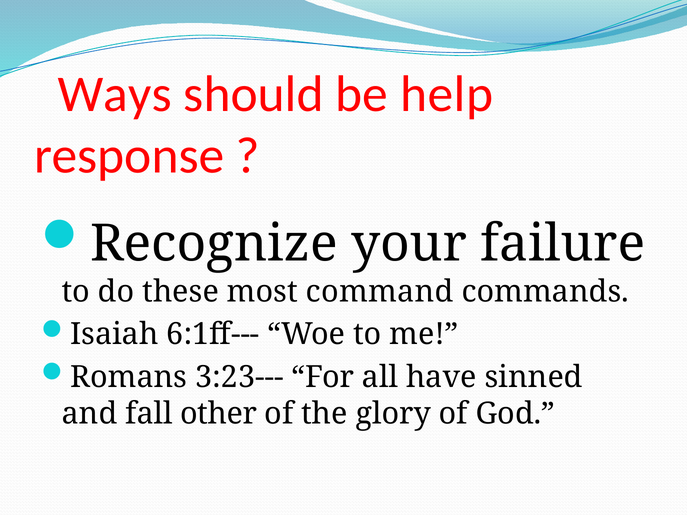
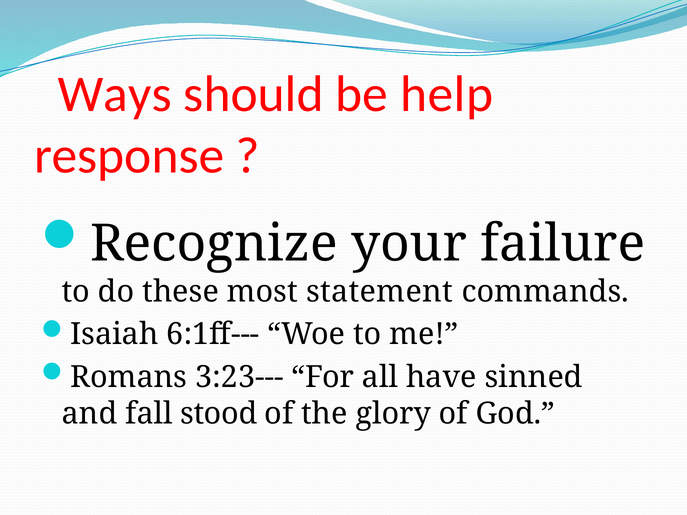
command: command -> statement (380, 292)
other: other -> stood (219, 414)
